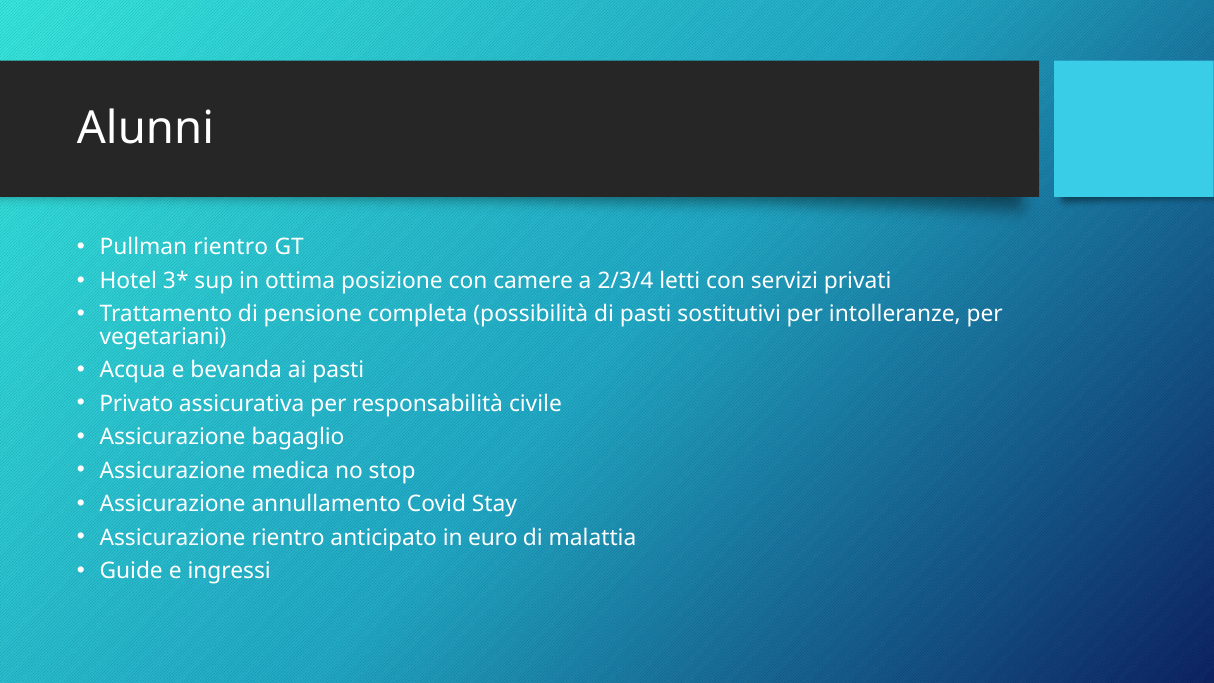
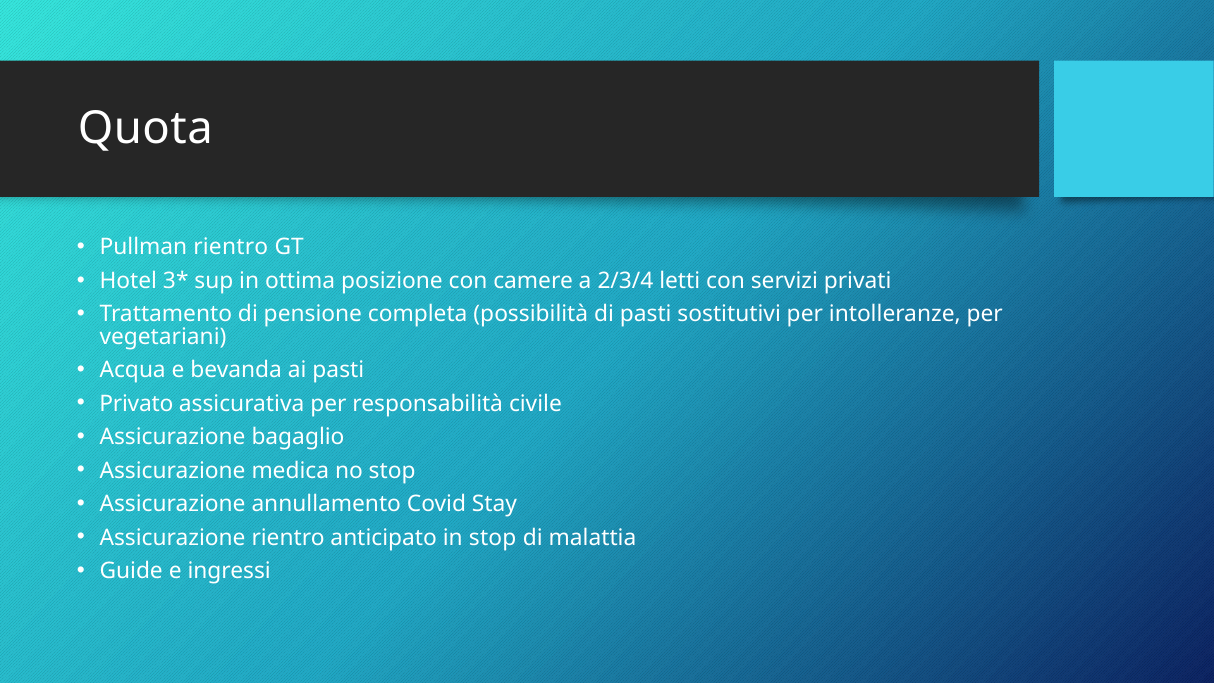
Alunni: Alunni -> Quota (145, 129)
in euro: euro -> stop (493, 537)
